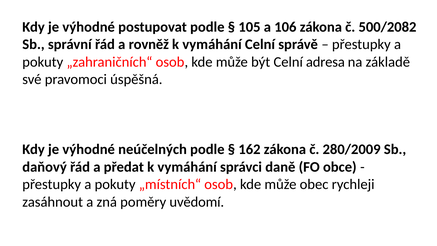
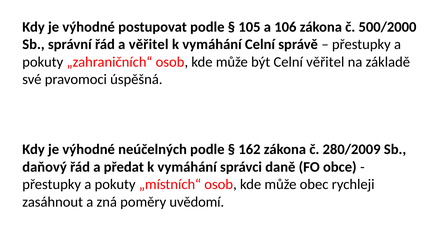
500/2082: 500/2082 -> 500/2000 (387, 27)
a rovněž: rovněž -> věřitel (149, 44)
Celní adresa: adresa -> věřitel (325, 62)
